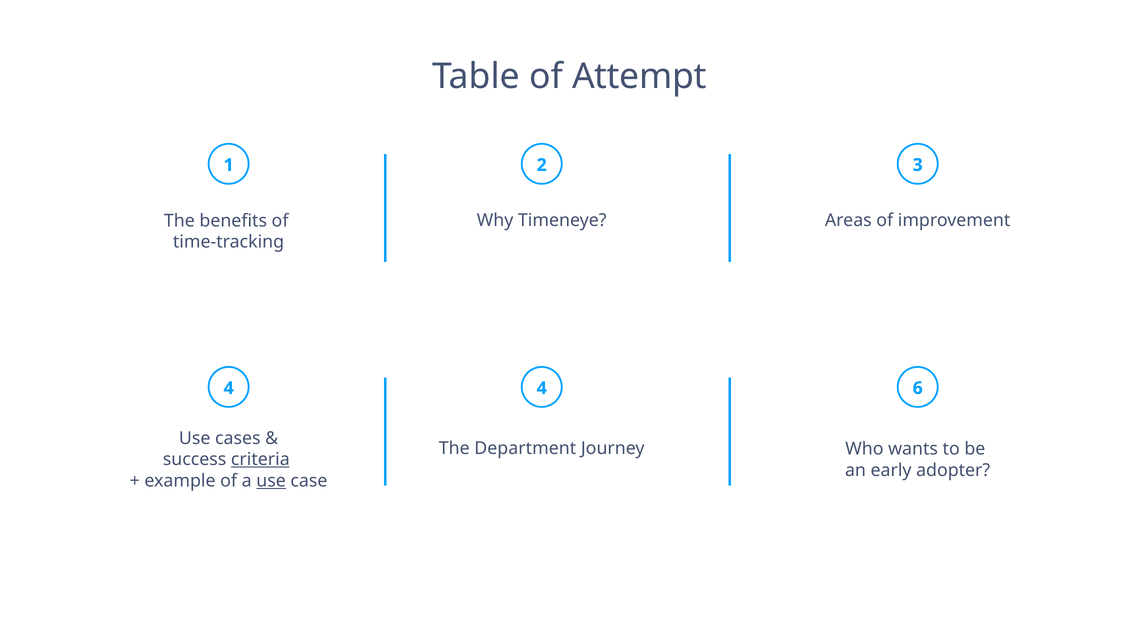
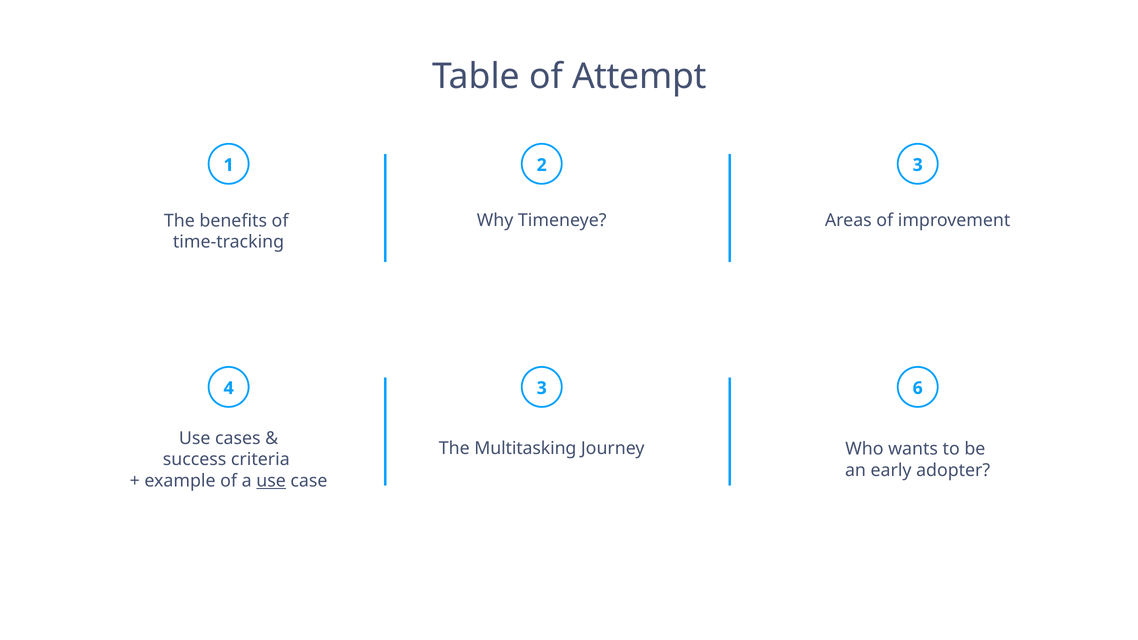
4 4: 4 -> 3 (542, 388)
Department: Department -> Multitasking (525, 448)
criteria underline: present -> none (260, 460)
